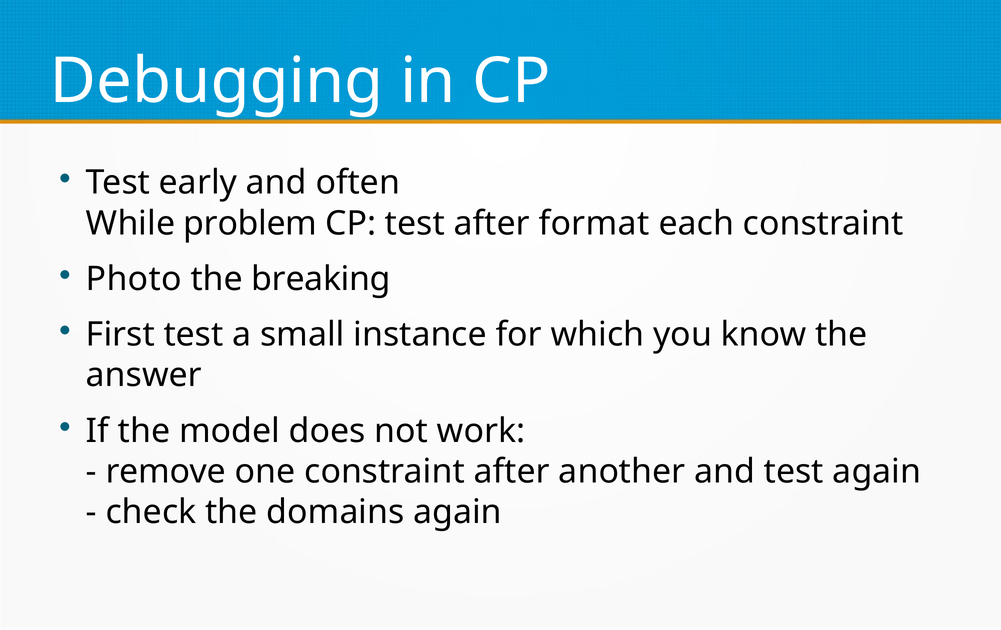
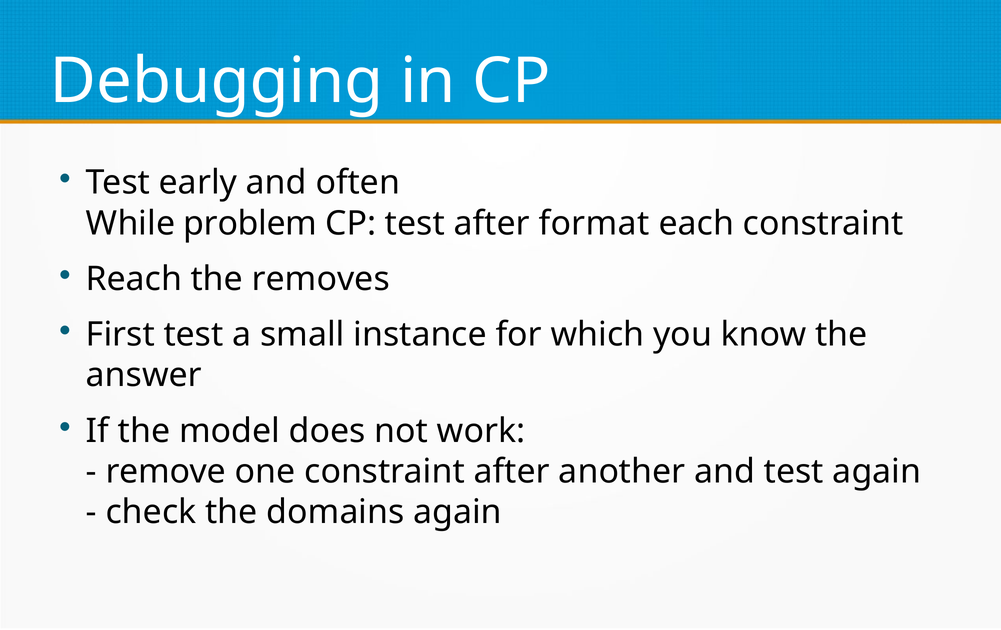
Photo: Photo -> Reach (134, 279)
breaking: breaking -> removes (321, 279)
